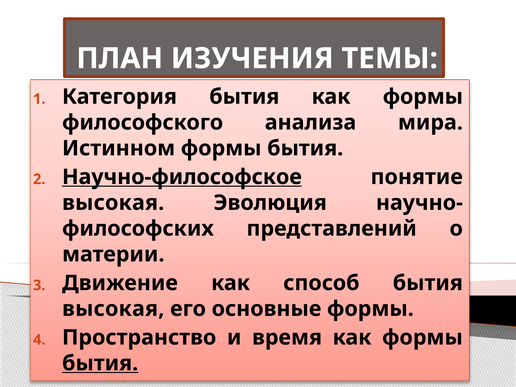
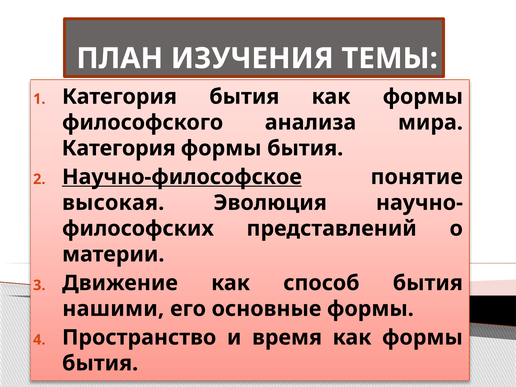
Истинном: Истинном -> Категория (119, 148)
высокая: высокая -> нашими (113, 309)
бытия underline: present -> none (100, 363)
